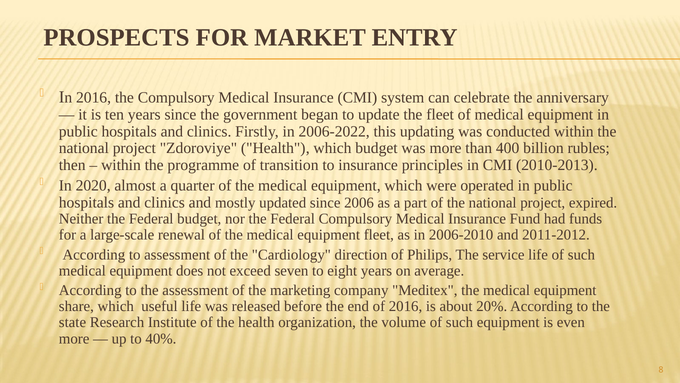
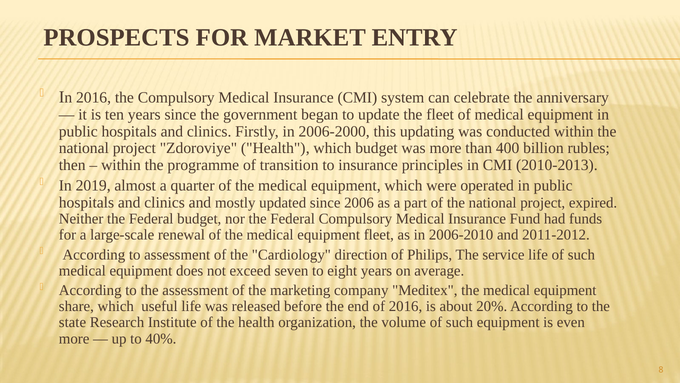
2006-2022: 2006-2022 -> 2006-2000 (334, 131)
2020: 2020 -> 2019 (93, 185)
